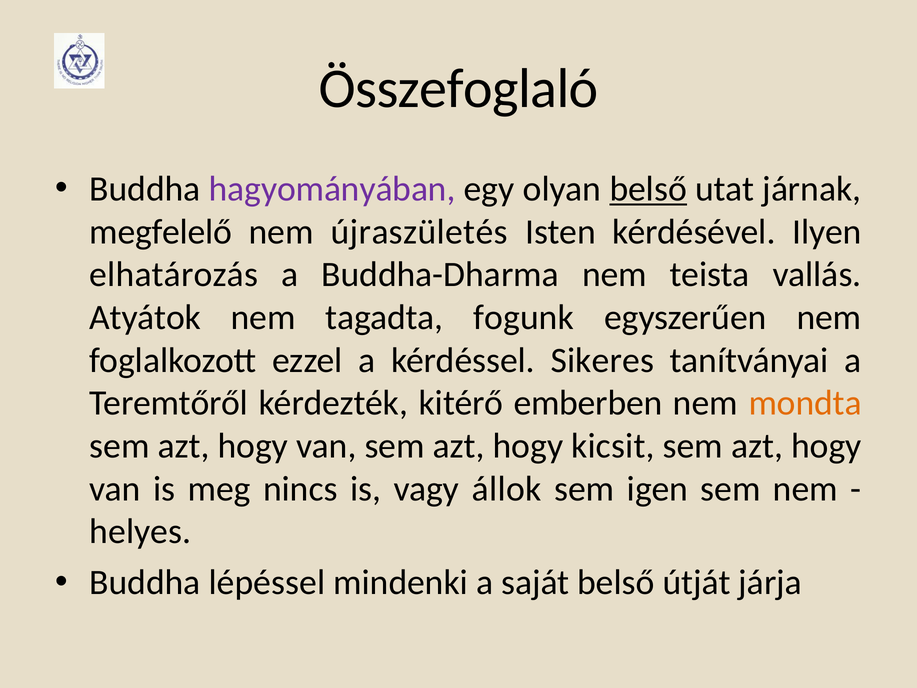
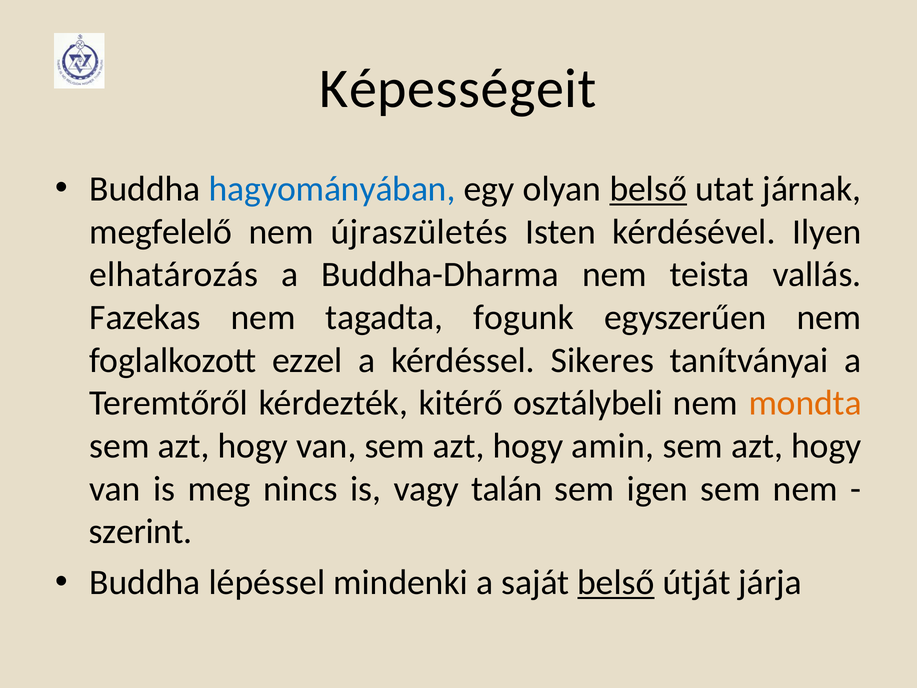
Összefoglaló: Összefoglaló -> Képességeit (458, 89)
hagyományában colour: purple -> blue (332, 189)
Atyátok: Atyátok -> Fazekas (145, 317)
emberben: emberben -> osztálybeli (588, 403)
kicsit: kicsit -> amin (613, 446)
állok: állok -> talán (507, 489)
helyes: helyes -> szerint (141, 531)
belső underline: none -> present (616, 582)
